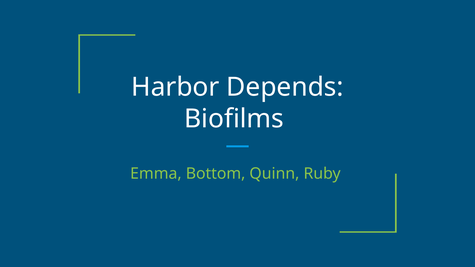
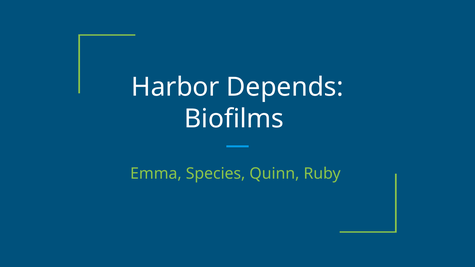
Bottom: Bottom -> Species (216, 174)
